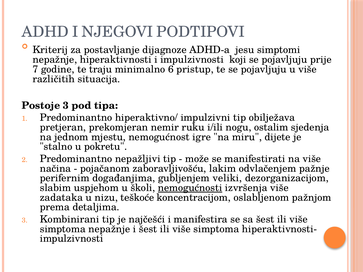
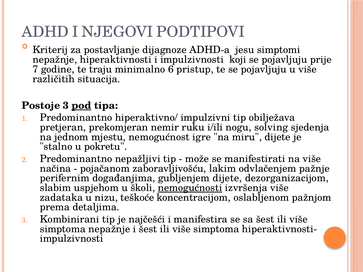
pod underline: none -> present (81, 106)
ostalim: ostalim -> solving (271, 127)
gubljenjem veliki: veliki -> dijete (227, 178)
